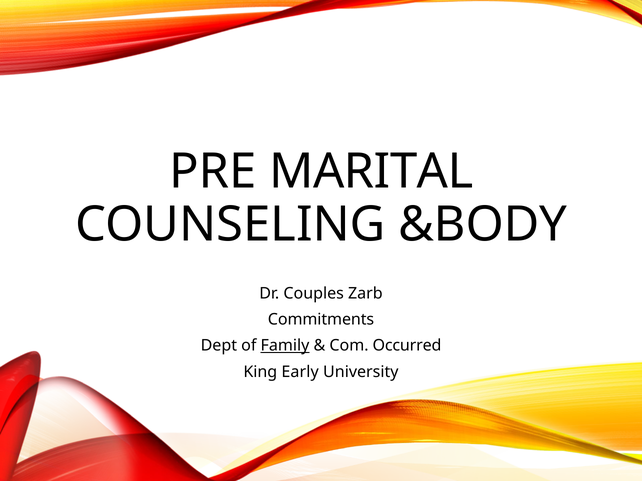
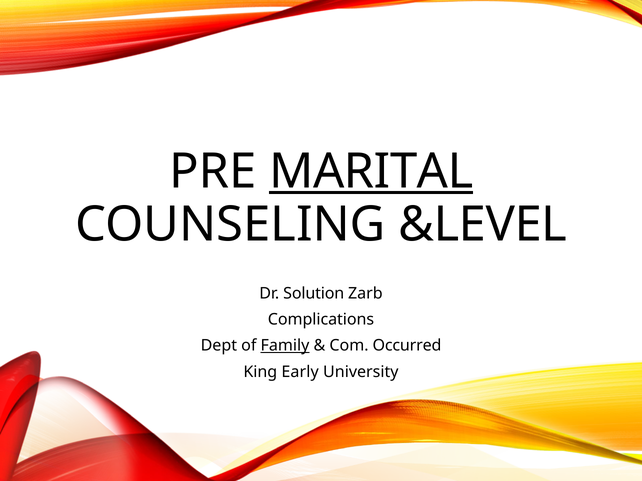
MARITAL underline: none -> present (371, 172)
&BODY: &BODY -> &LEVEL (483, 225)
Couples: Couples -> Solution (314, 294)
Commitments: Commitments -> Complications (321, 320)
